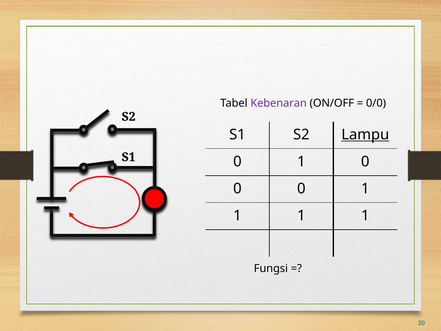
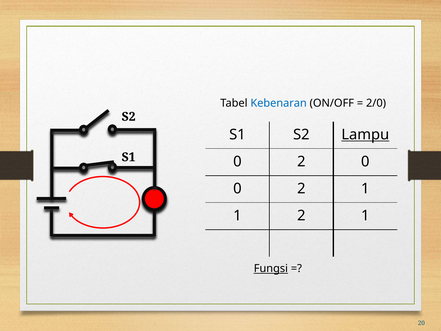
Kebenaran colour: purple -> blue (279, 103)
0/0: 0/0 -> 2/0 (376, 103)
1: 1 -> 2 (301, 162)
0: 0 -> 2 (301, 189)
1: 1 -> 2 (301, 215)
Fungsi underline: none -> present (271, 268)
